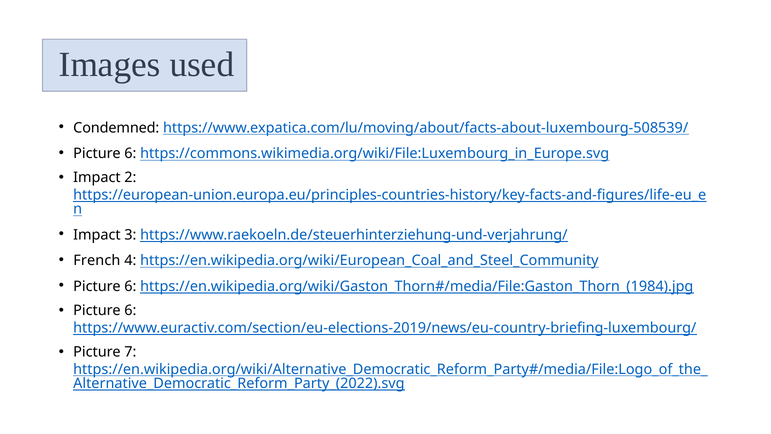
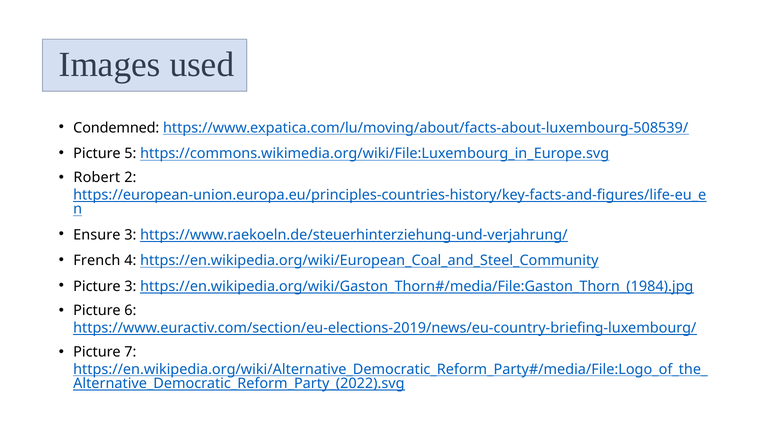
6: 6 -> 5 (130, 153)
Impact: Impact -> Robert (97, 178)
Impact: Impact -> Ensure (97, 235)
6: 6 -> 3 (130, 286)
